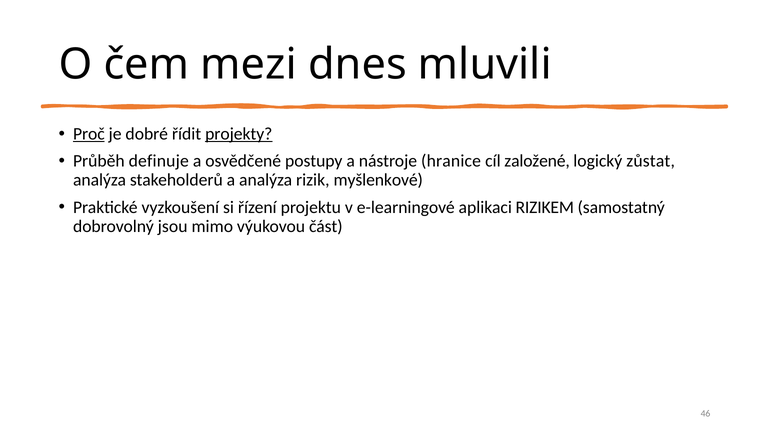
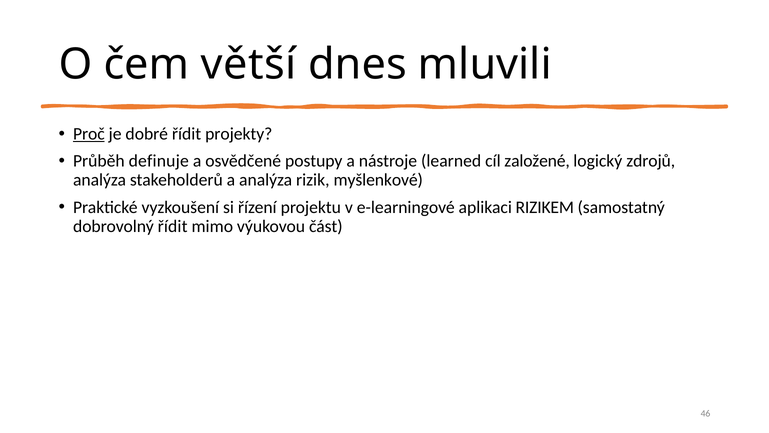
mezi: mezi -> větší (249, 65)
projekty underline: present -> none (239, 134)
hranice: hranice -> learned (451, 161)
zůstat: zůstat -> zdrojů (651, 161)
dobrovolný jsou: jsou -> řídit (173, 226)
